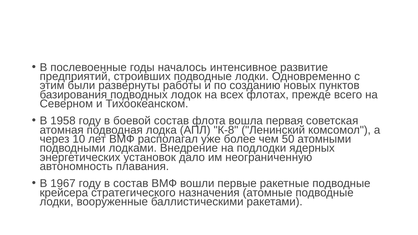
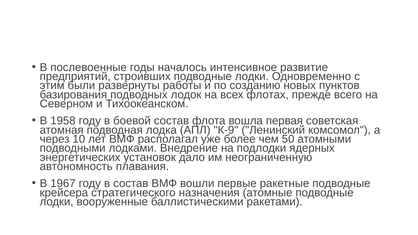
К-8: К-8 -> К-9 (226, 130)
